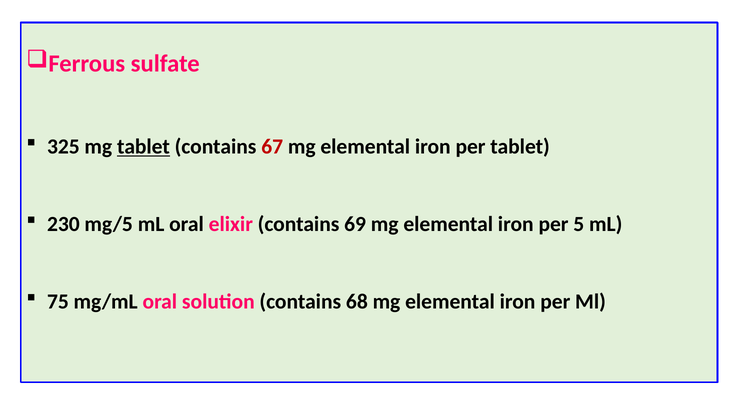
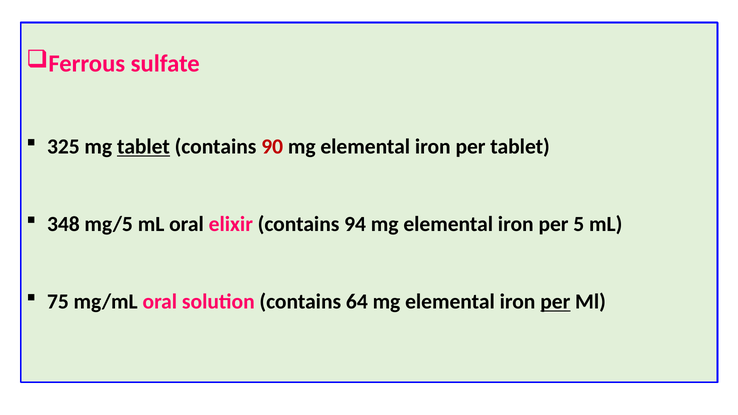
67: 67 -> 90 (272, 147)
230: 230 -> 348 (63, 224)
69: 69 -> 94 (355, 224)
68: 68 -> 64 (357, 302)
per underline: none -> present (555, 302)
